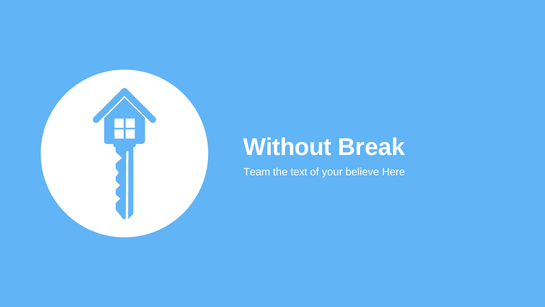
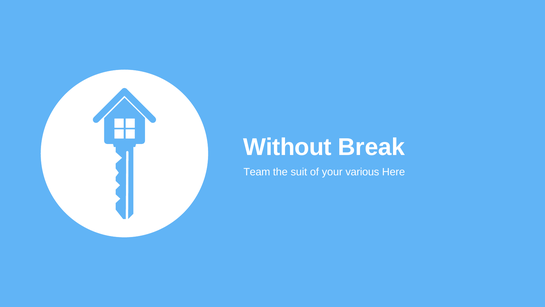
text: text -> suit (299, 172)
believe: believe -> various (362, 172)
